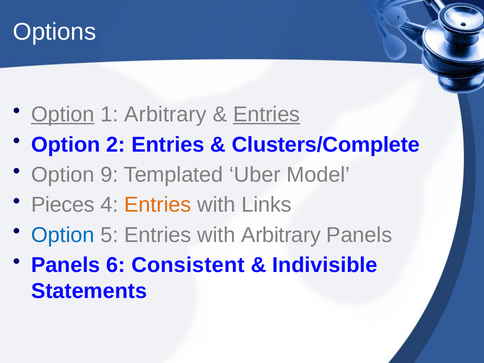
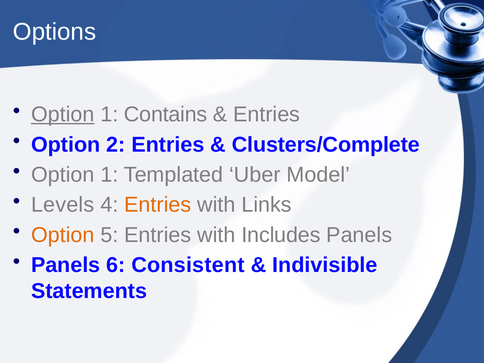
1 Arbitrary: Arbitrary -> Contains (166, 114)
Entries underline: present -> none (267, 114)
9: 9 -> 1 (109, 175)
Pieces: Pieces -> Levels (63, 205)
Option colour: blue -> orange (63, 235)
with Arbitrary: Arbitrary -> Includes (281, 235)
